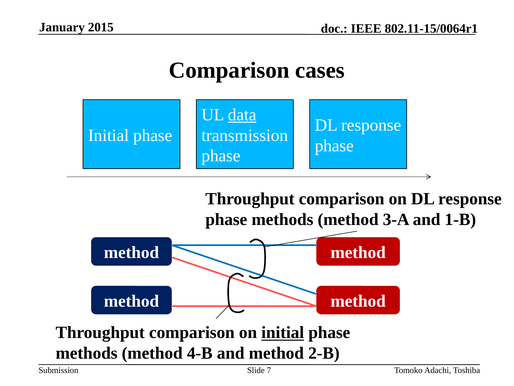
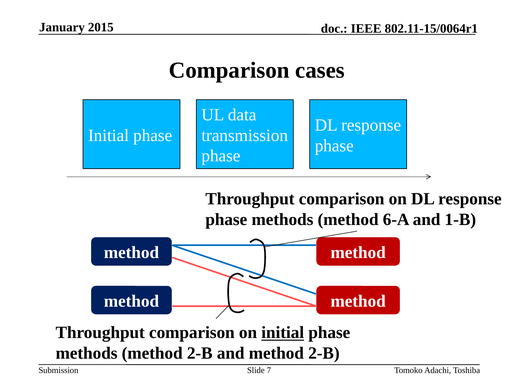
data underline: present -> none (242, 115)
3-A: 3-A -> 6-A (396, 219)
methods method 4-B: 4-B -> 2-B (200, 353)
